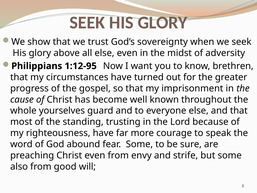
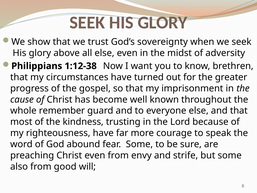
1:12-95: 1:12-95 -> 1:12-38 (81, 66)
yourselves: yourselves -> remember (62, 111)
standing: standing -> kindness (83, 122)
